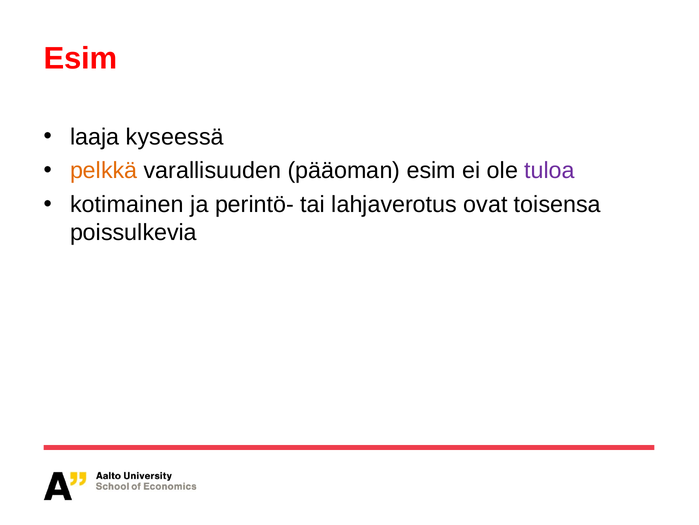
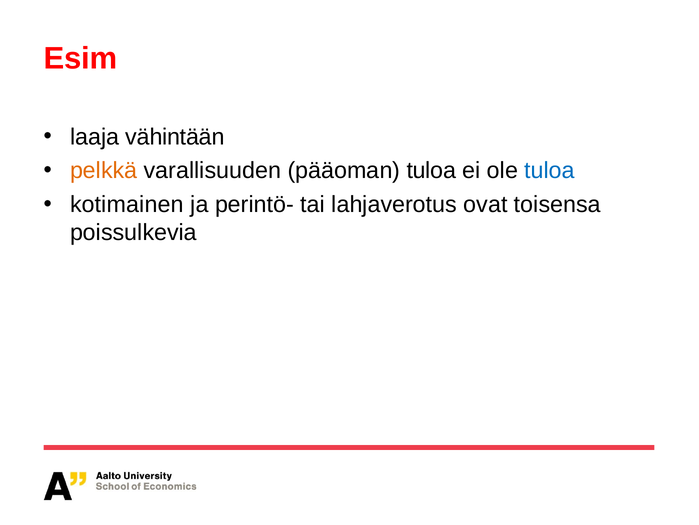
kyseessä: kyseessä -> vähintään (175, 137)
pääoman esim: esim -> tuloa (431, 171)
tuloa colour: purple -> blue (550, 171)
